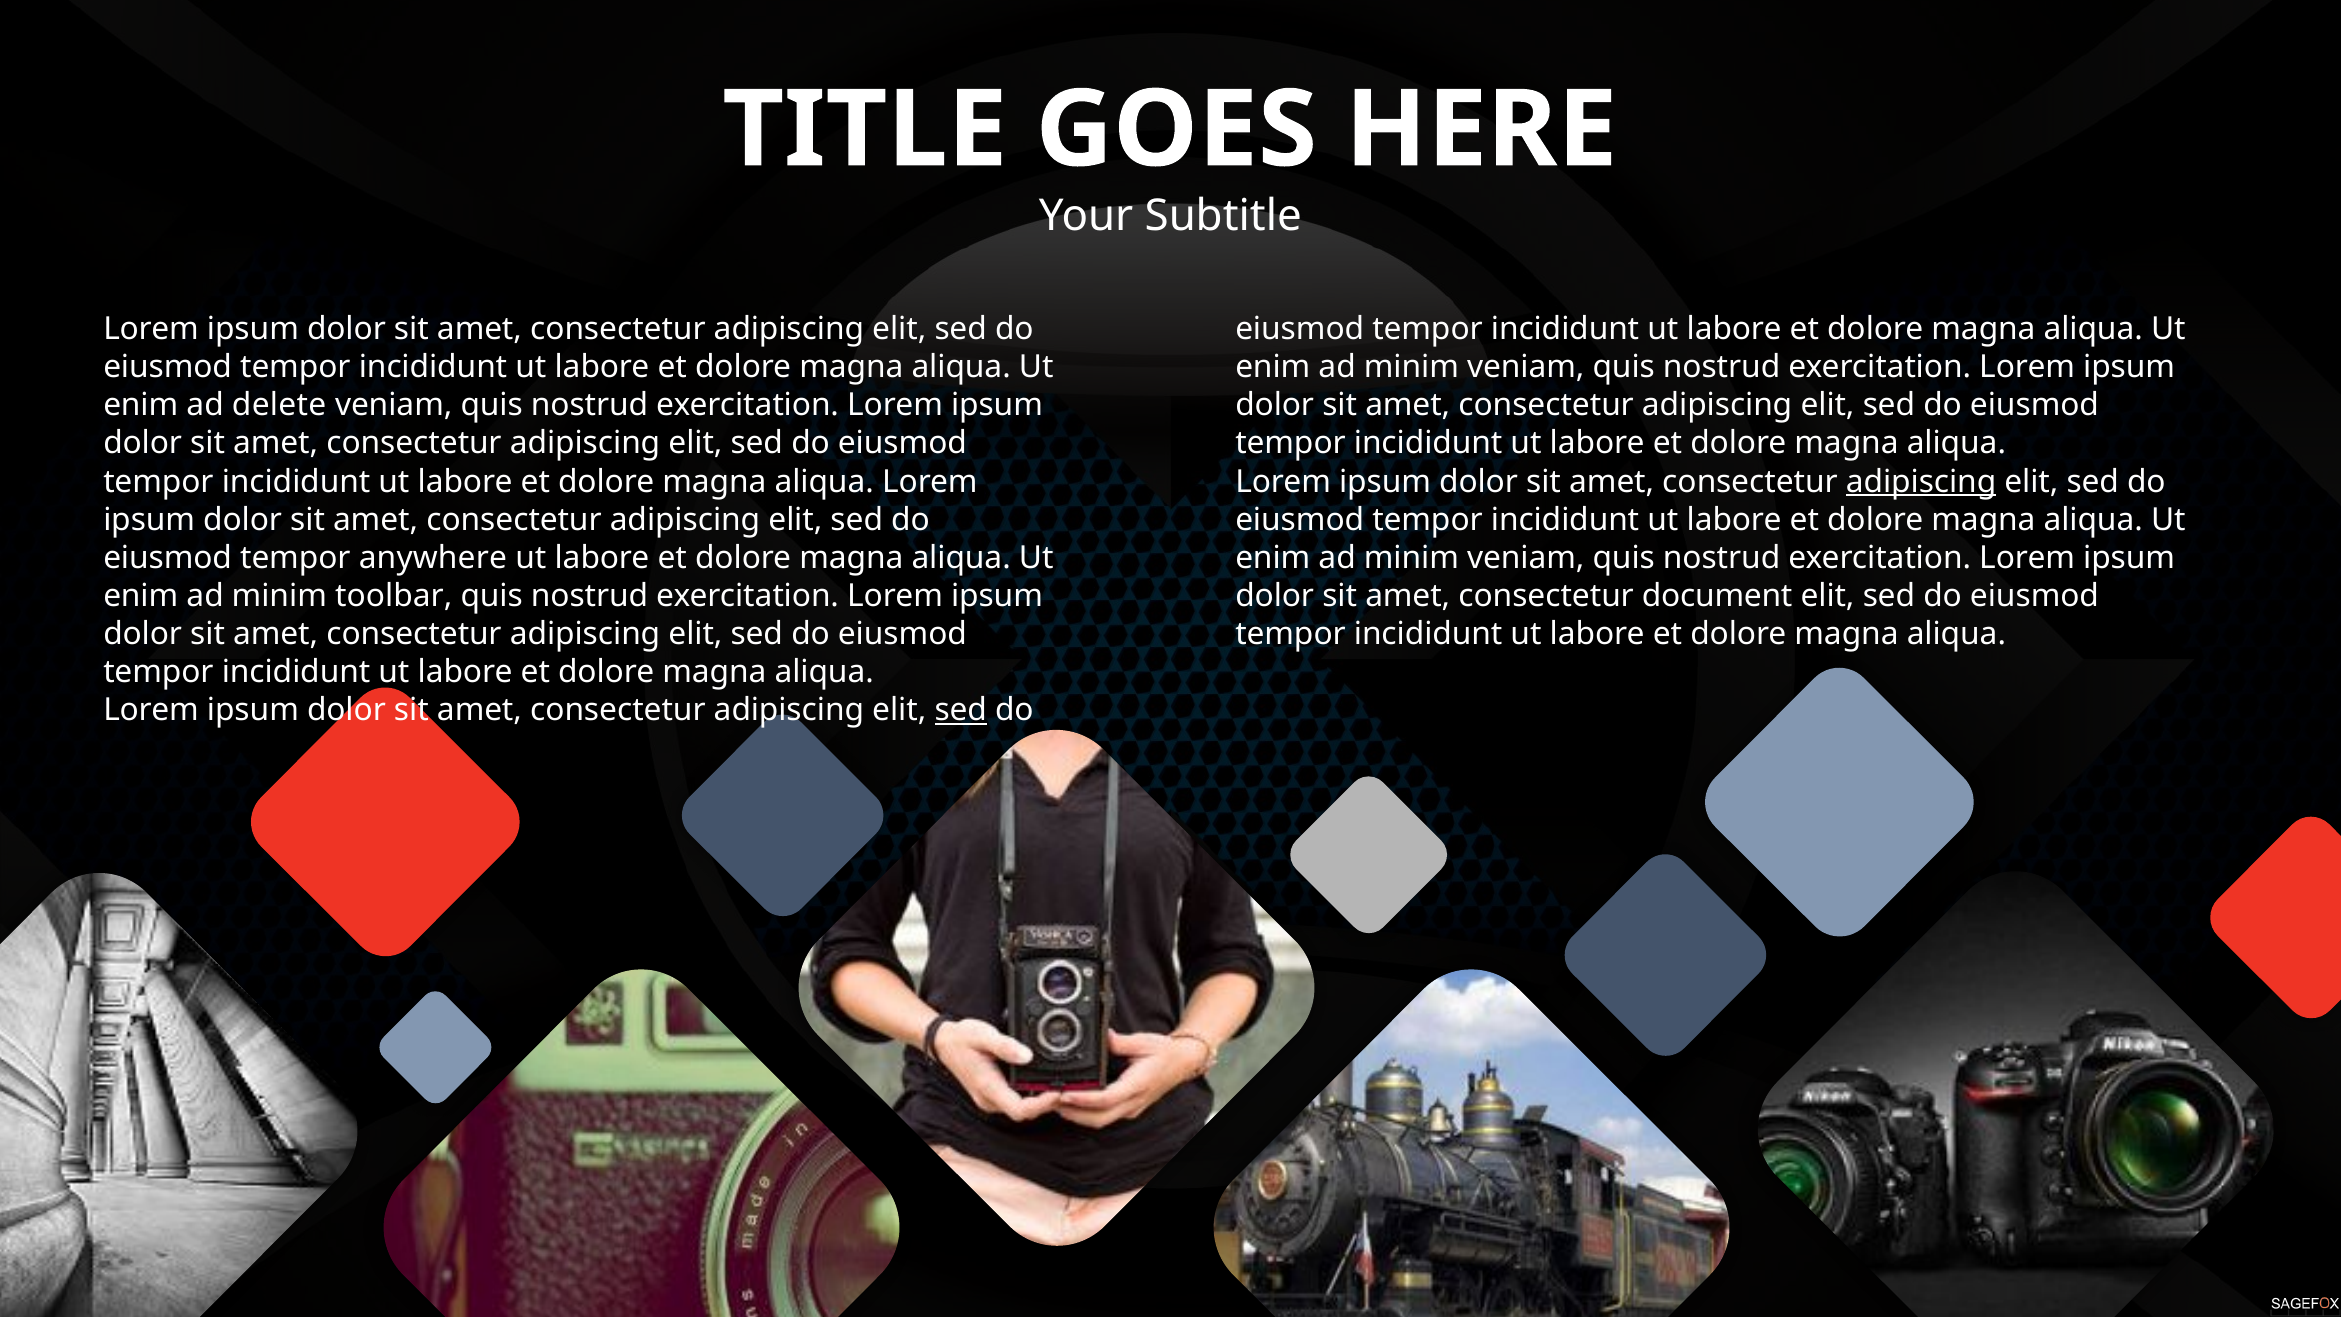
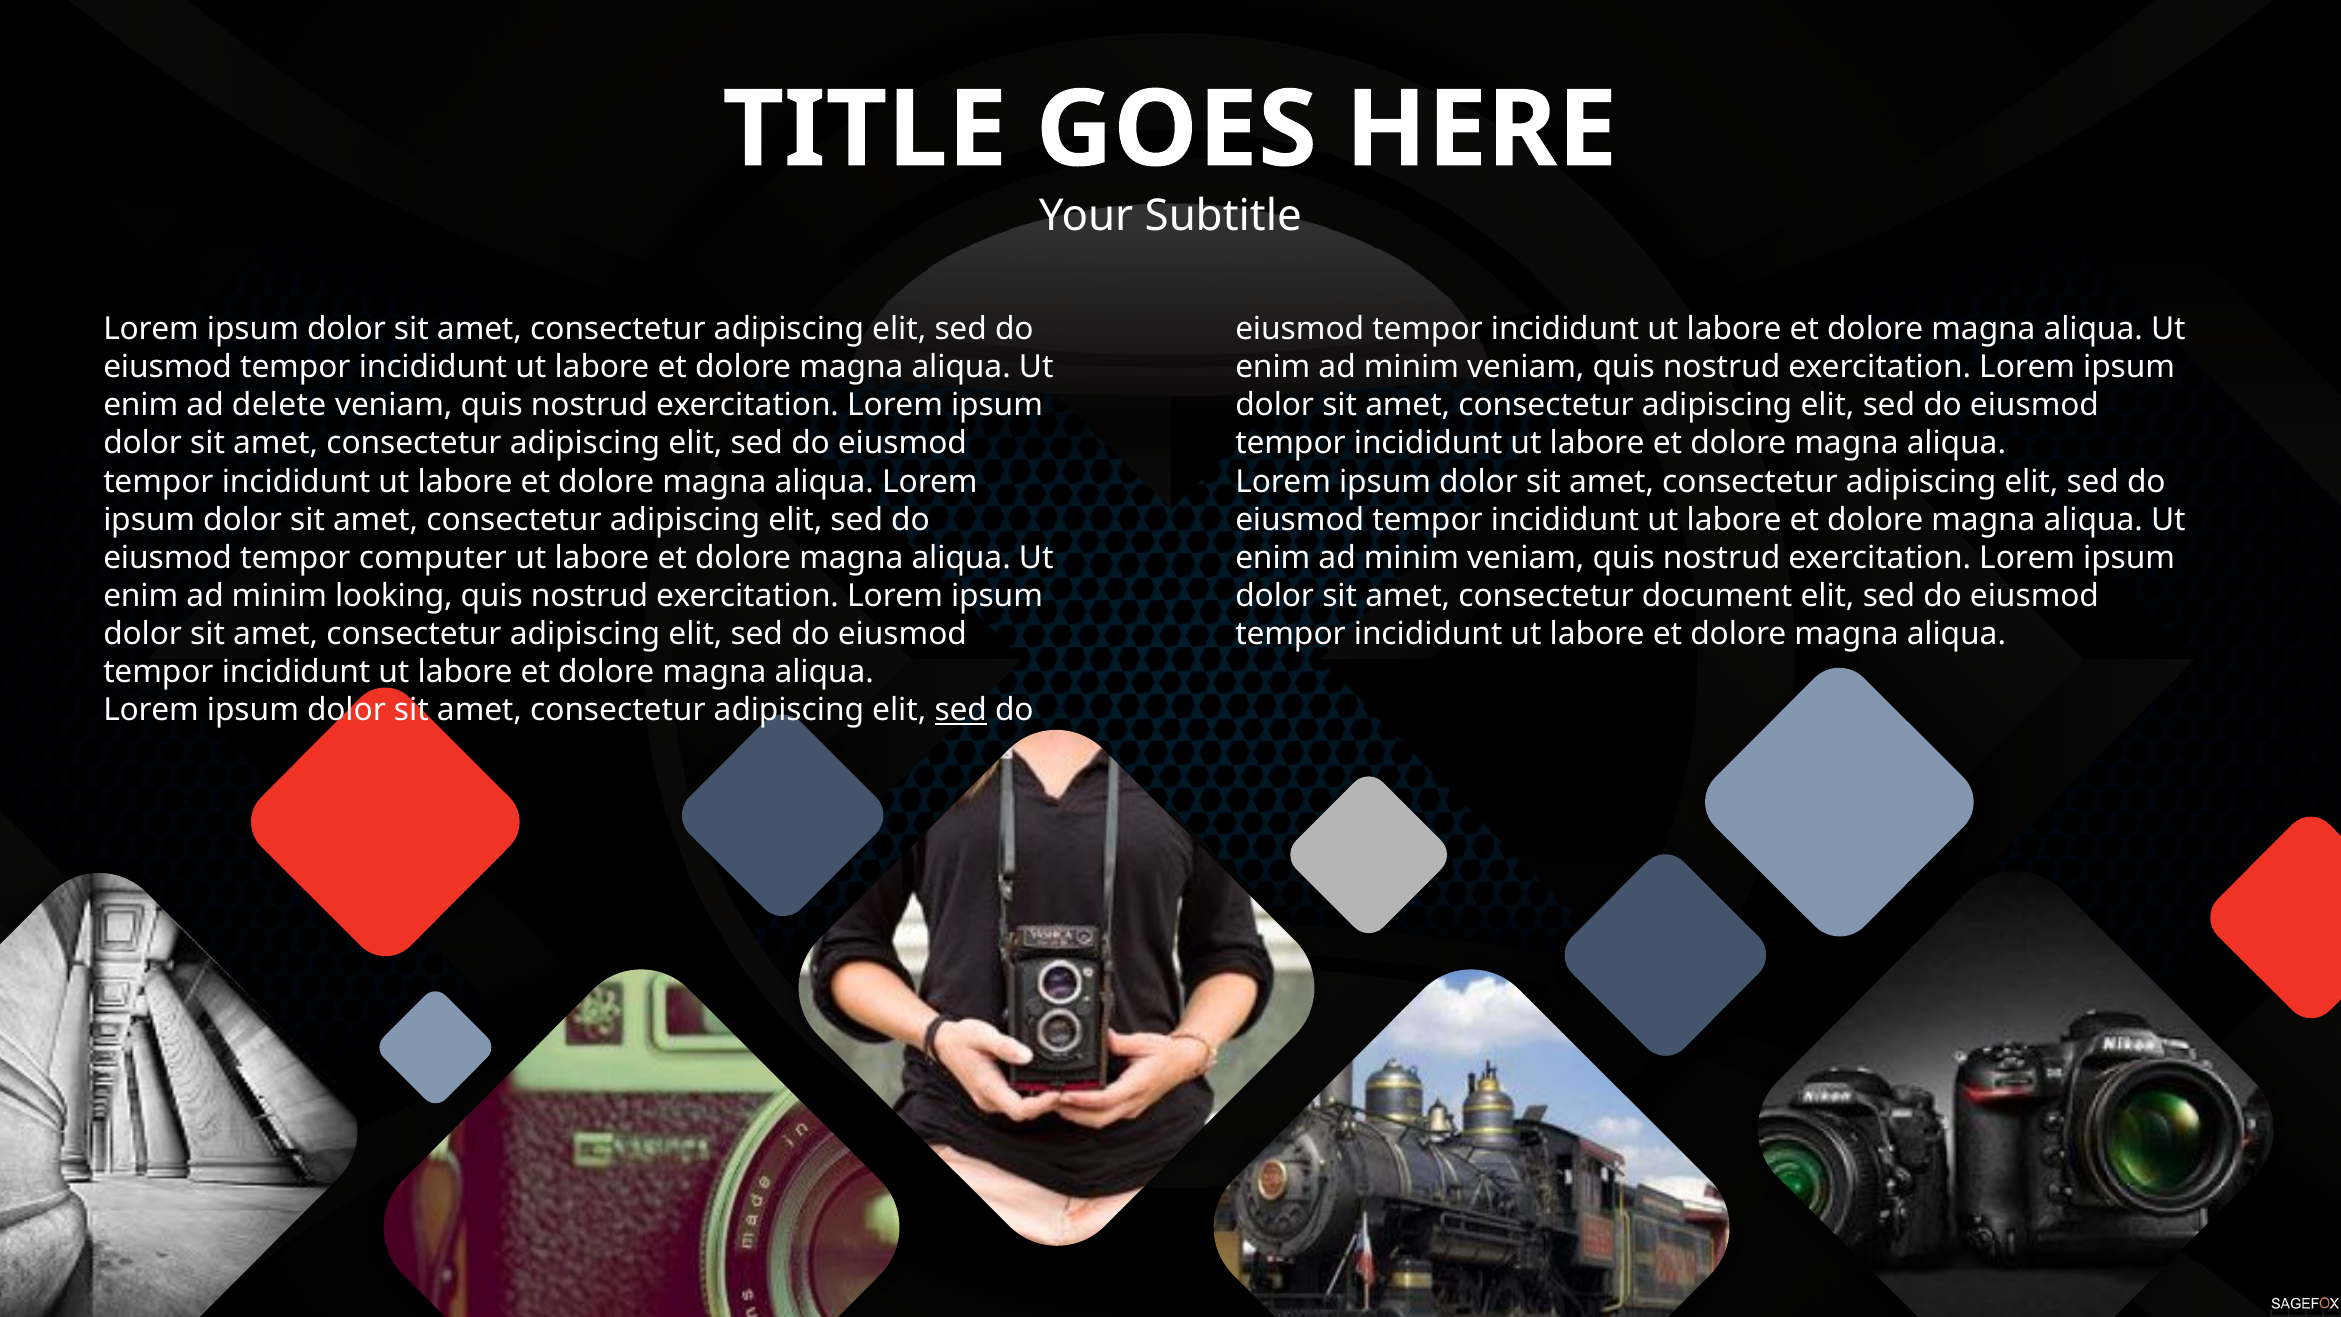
adipiscing underline: present -> none (1921, 481)
anywhere: anywhere -> computer (433, 558)
toolbar: toolbar -> looking (394, 596)
